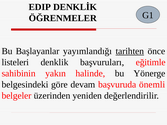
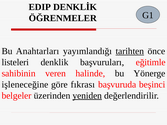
Başlayanlar: Başlayanlar -> Anahtarları (38, 51)
yakın: yakın -> veren (56, 74)
belgesindeki: belgesindeki -> işleneceğine (25, 85)
devam: devam -> fıkrası (83, 85)
önemli: önemli -> beşinci (152, 85)
yeniden underline: none -> present (87, 96)
